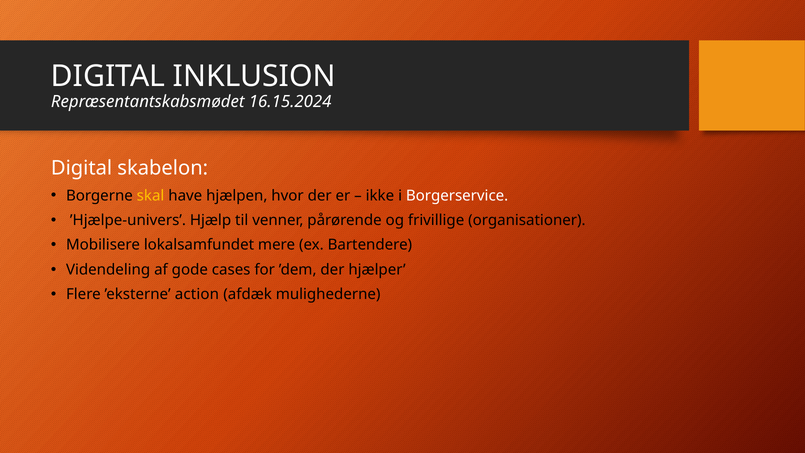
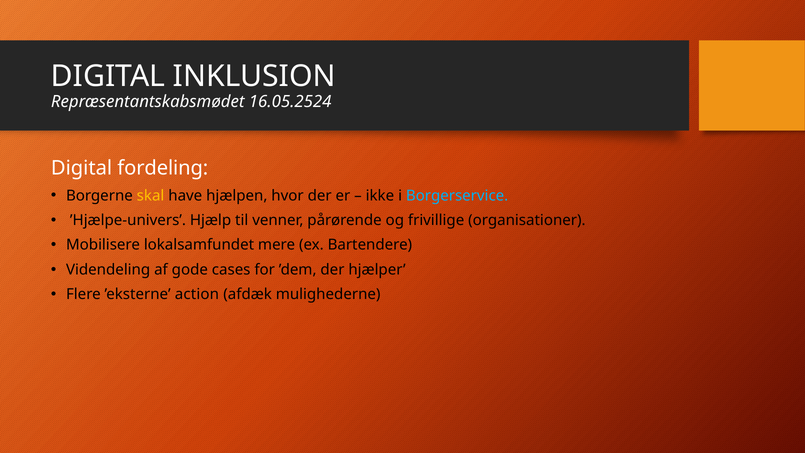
16.15.2024: 16.15.2024 -> 16.05.2524 (290, 102)
skabelon: skabelon -> fordeling (163, 168)
Borgerservice colour: white -> light blue (457, 195)
